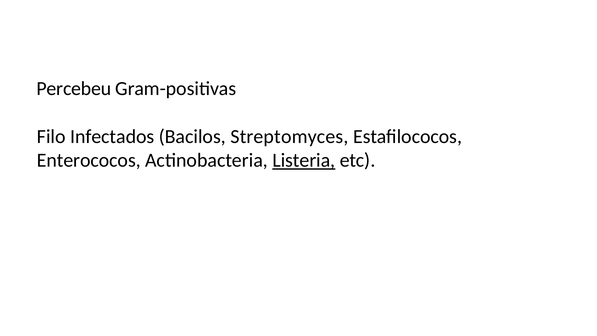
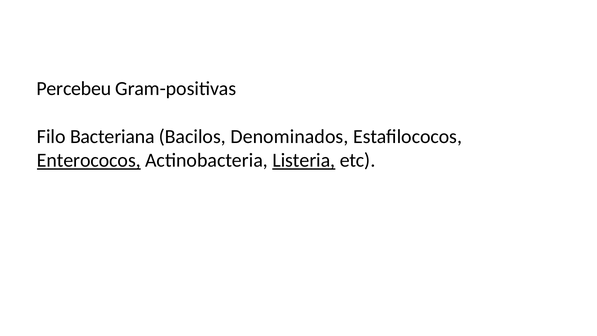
Infectados: Infectados -> Bacteriana (112, 136)
Streptomyces: Streptomyces -> Denominados (289, 136)
Enterococos underline: none -> present (89, 160)
